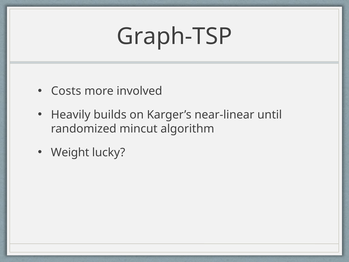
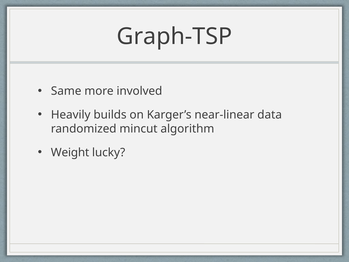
Costs: Costs -> Same (66, 91)
until: until -> data (270, 115)
